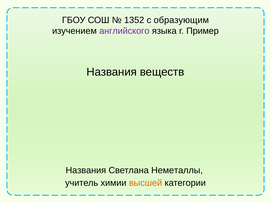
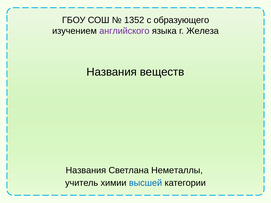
образующим: образующим -> образующего (181, 20)
Пример: Пример -> Железа (203, 31)
высшей colour: orange -> blue (146, 183)
